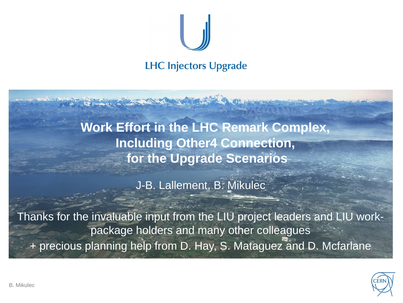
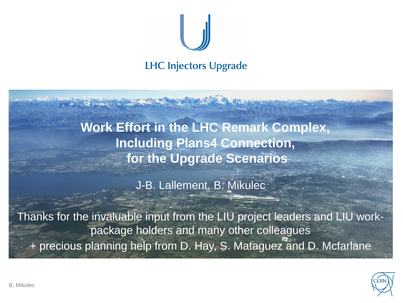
Other4: Other4 -> Plans4 (197, 143)
